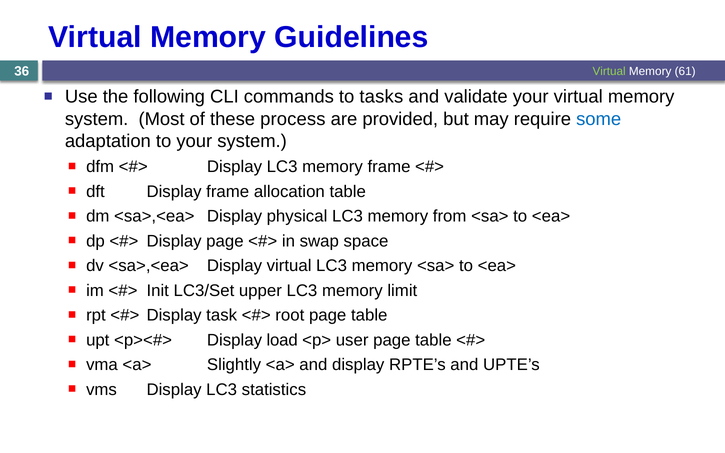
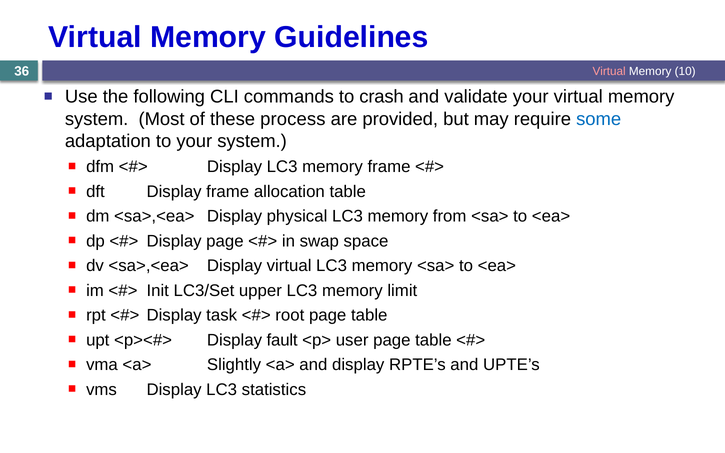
Virtual colour: light green -> pink (609, 71)
61: 61 -> 10 (685, 71)
tasks: tasks -> crash (382, 97)
load: load -> fault (282, 340)
